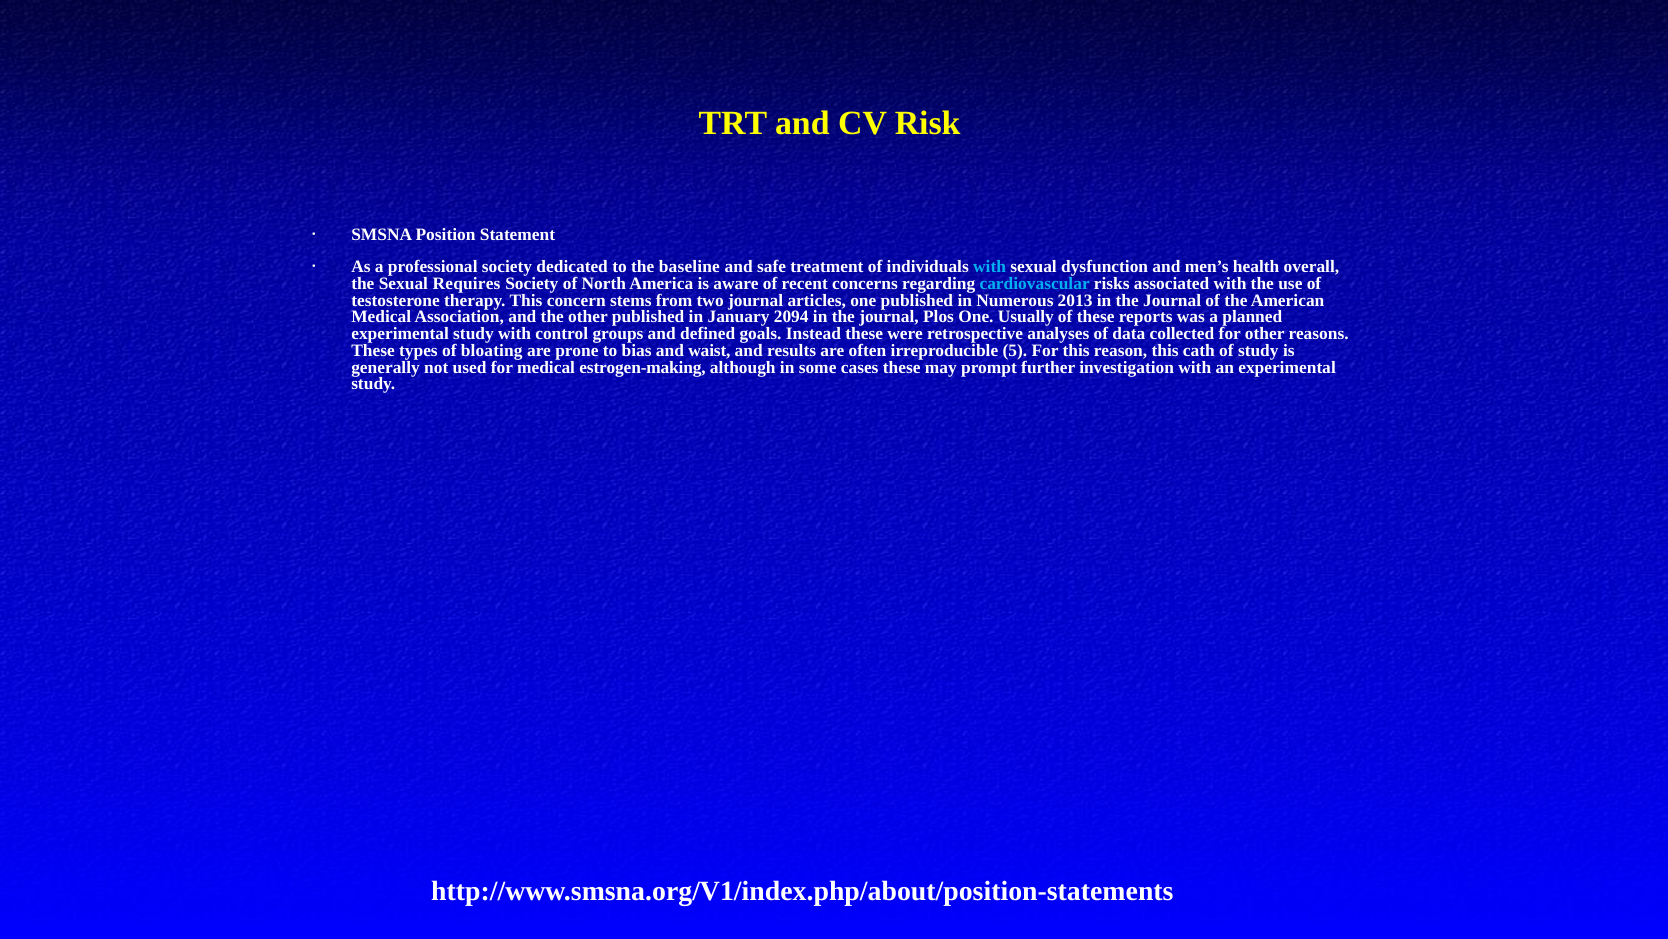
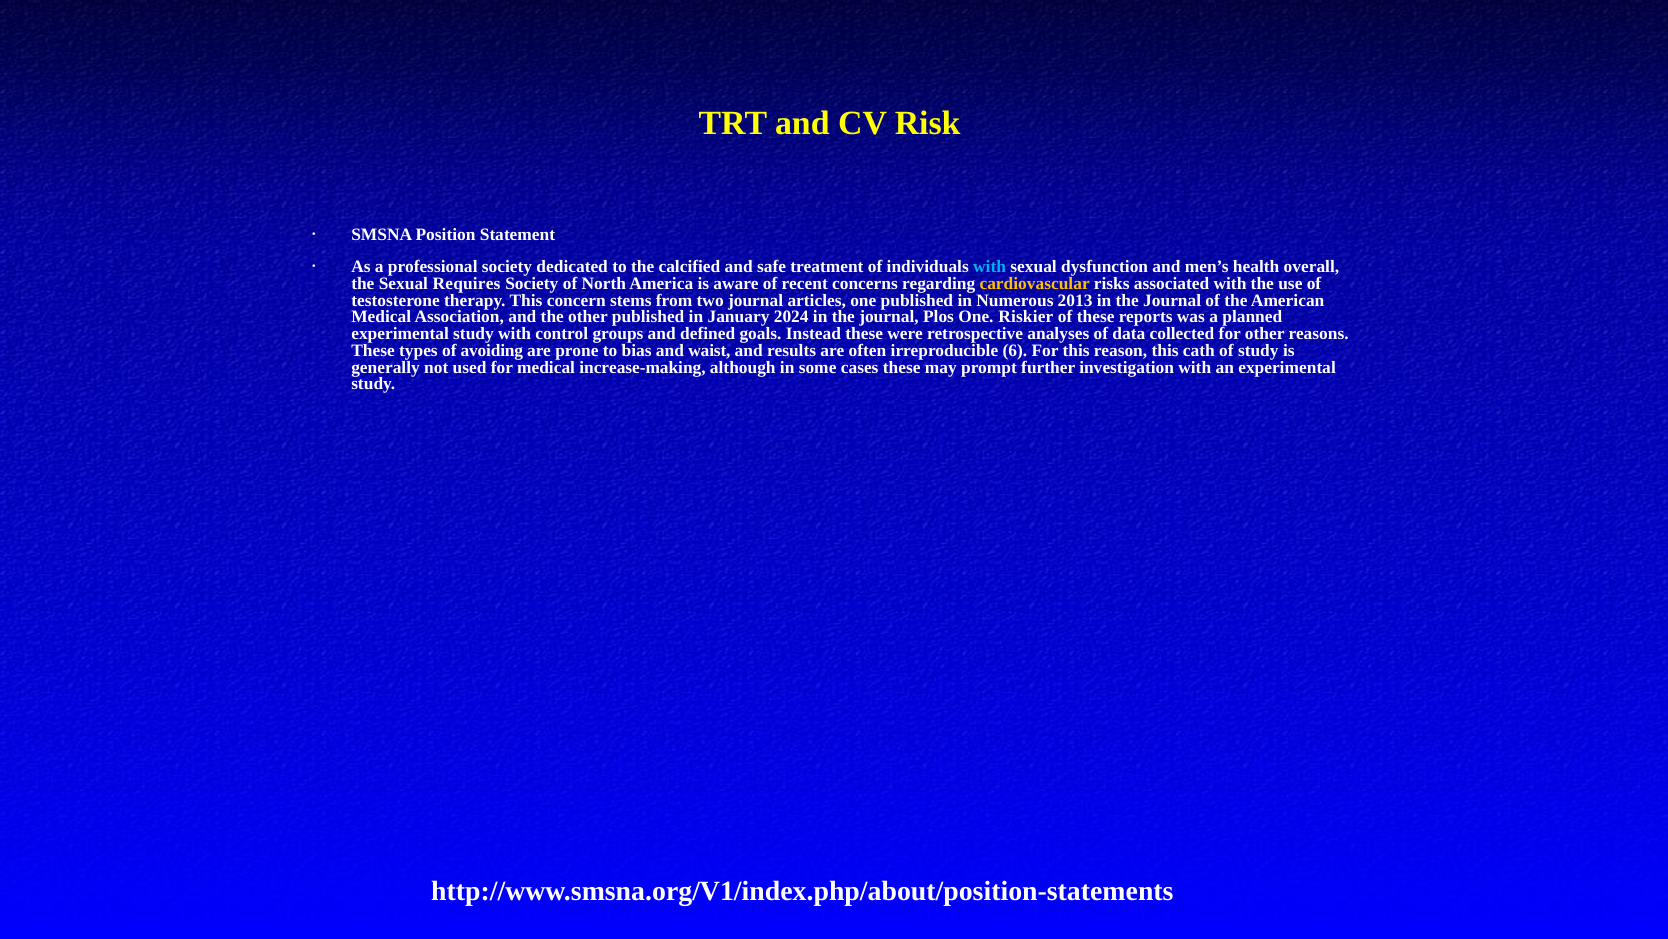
baseline: baseline -> calcified (689, 267)
cardiovascular colour: light blue -> yellow (1035, 284)
2094: 2094 -> 2024 (791, 317)
Usually: Usually -> Riskier (1026, 317)
bloating: bloating -> avoiding (492, 350)
5: 5 -> 6 (1015, 350)
estrogen-making: estrogen-making -> increase-making (643, 367)
